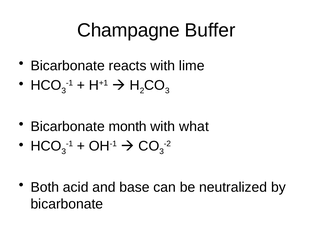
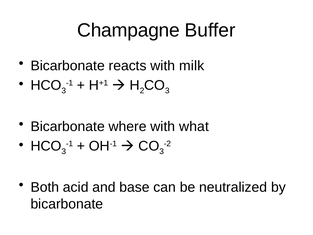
lime: lime -> milk (192, 66)
month: month -> where (128, 126)
